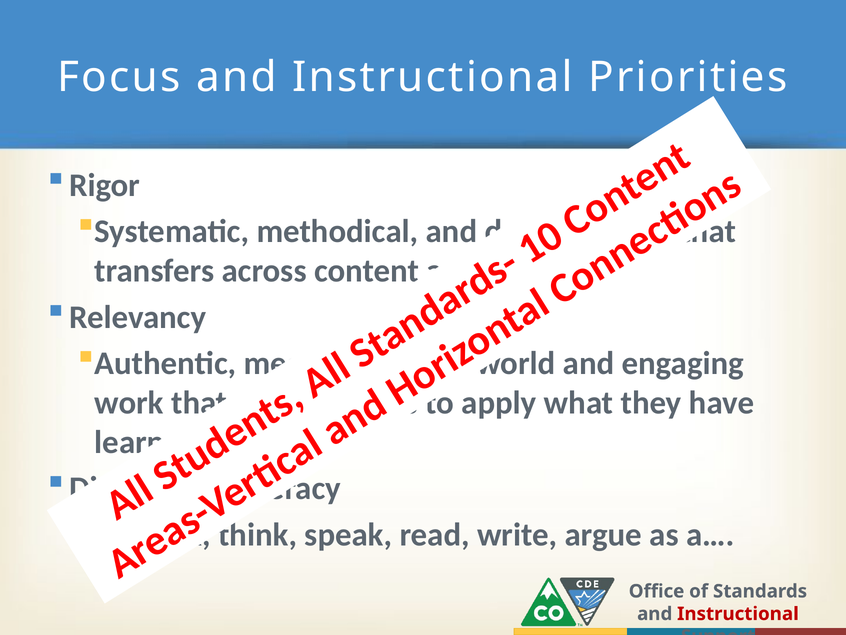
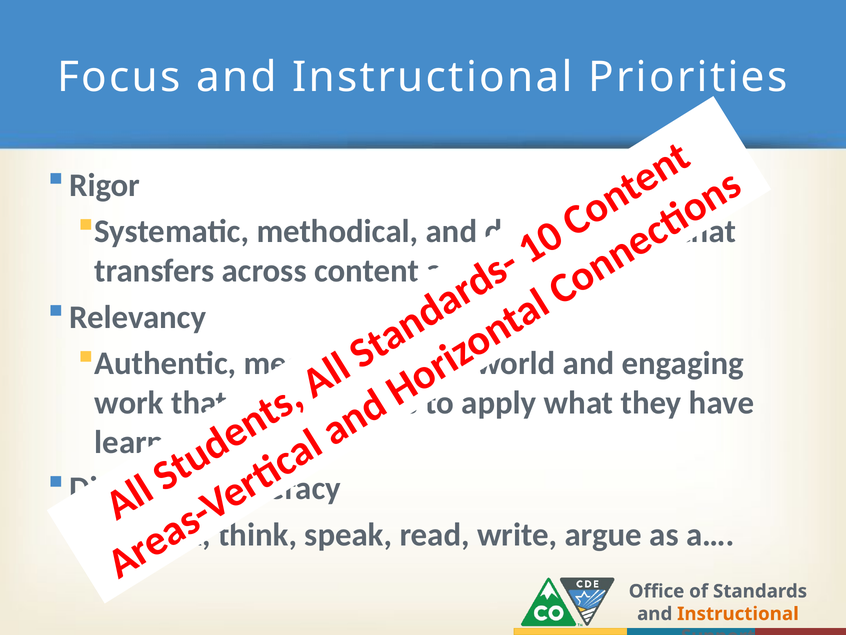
Instructional colour: red -> orange (738, 613)
